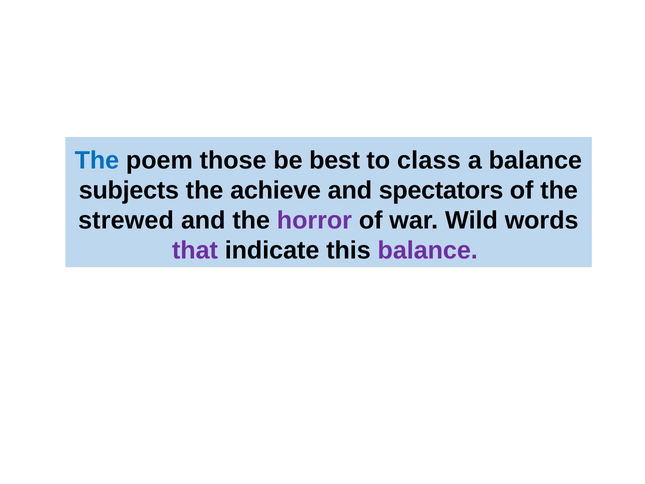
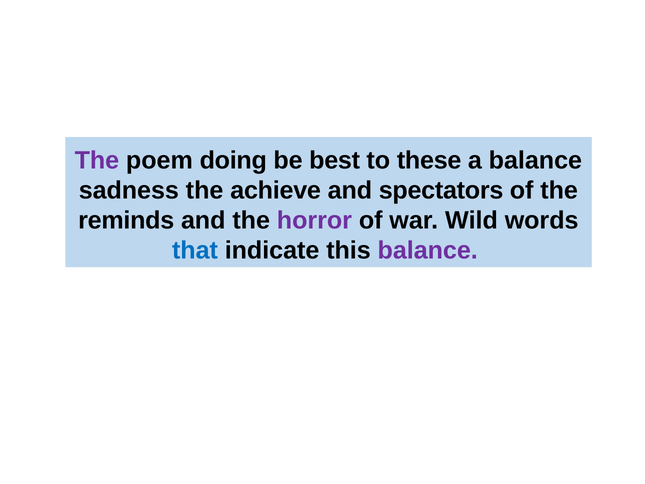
The colour: blue -> purple (97, 160)
those: those -> doing (233, 160)
class: class -> these (429, 160)
subjects: subjects -> sadness (129, 190)
strewed: strewed -> reminds (126, 220)
that colour: purple -> blue (195, 251)
